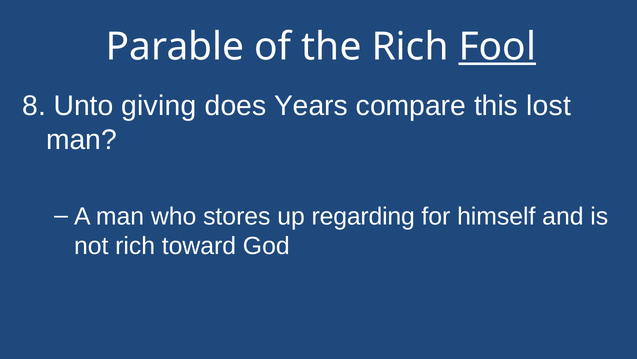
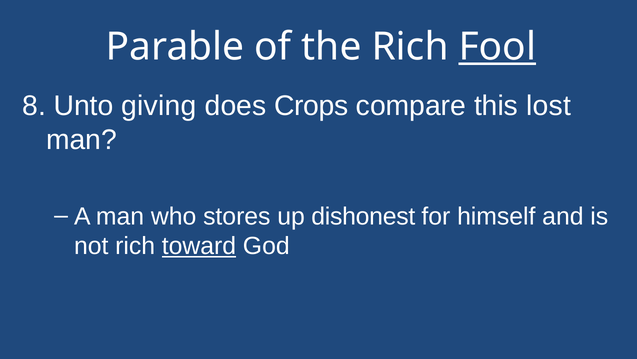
Years: Years -> Crops (311, 106)
regarding: regarding -> dishonest (363, 216)
toward underline: none -> present (199, 246)
